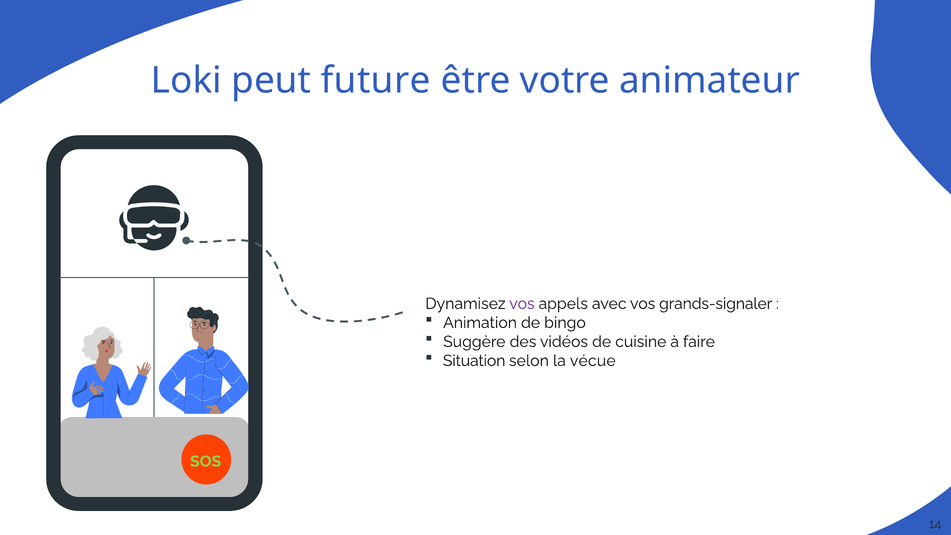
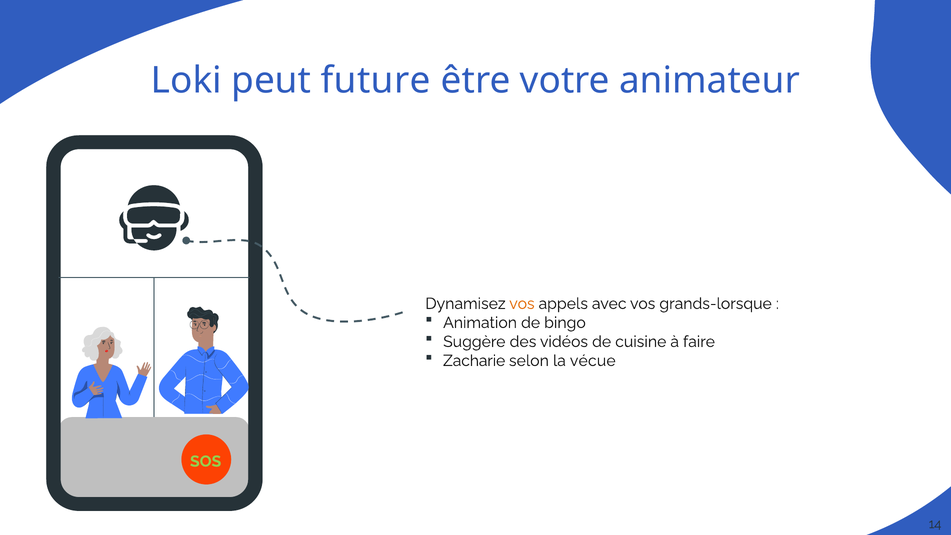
vos colour: purple -> orange (522, 304)
grands-signaler: grands-signaler -> grands-lorsque (716, 304)
Situation: Situation -> Zacharie (474, 361)
